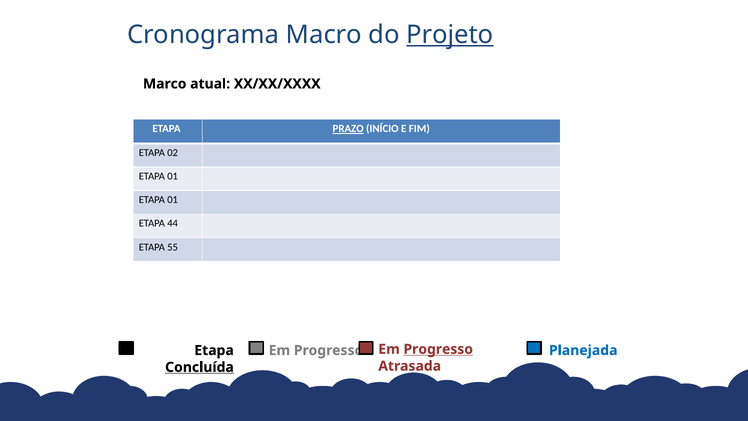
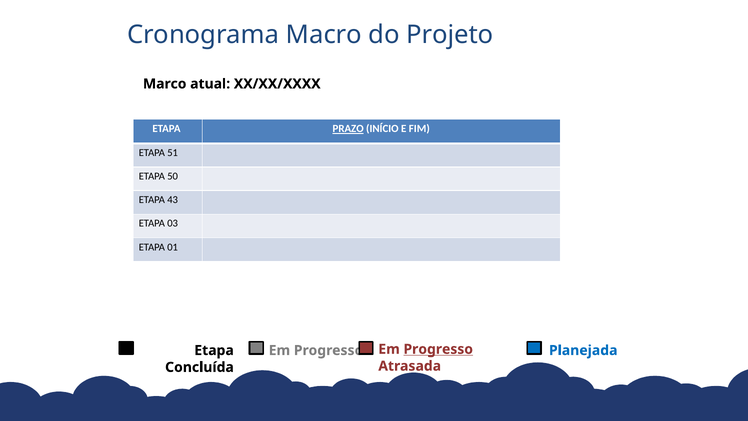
Projeto underline: present -> none (450, 35)
02: 02 -> 51 (173, 153)
01: 01 -> 50 (173, 176)
01: 01 -> 43 (173, 200)
44: 44 -> 03 (173, 223)
55: 55 -> 01 (173, 247)
Concluída underline: present -> none (199, 367)
